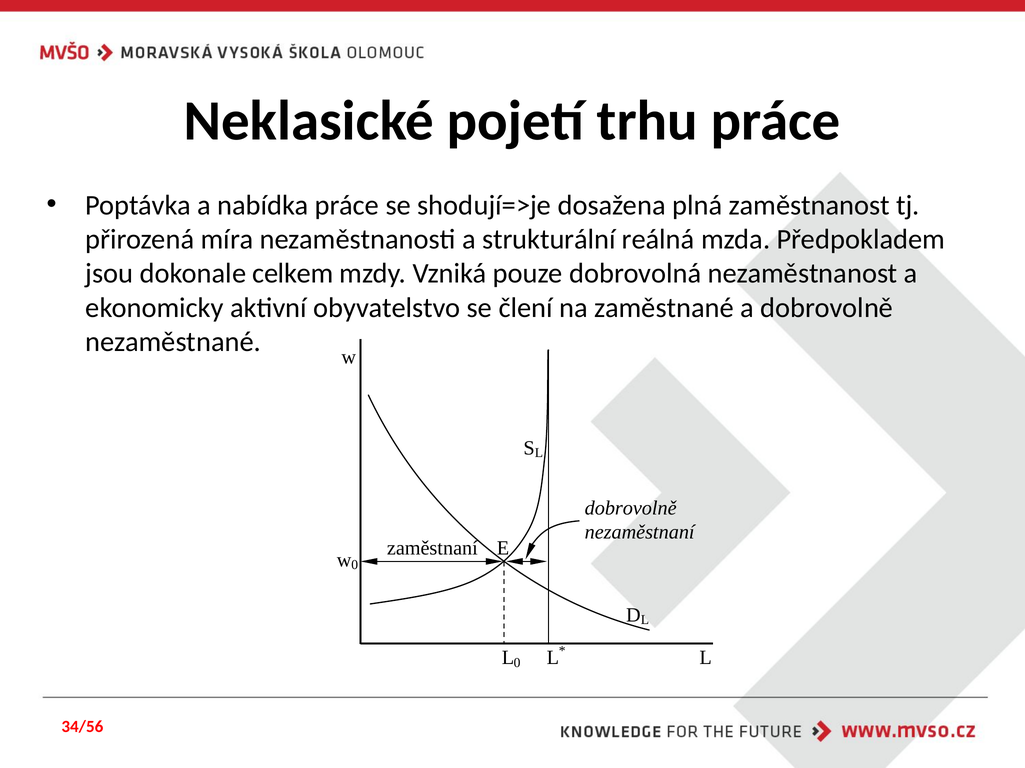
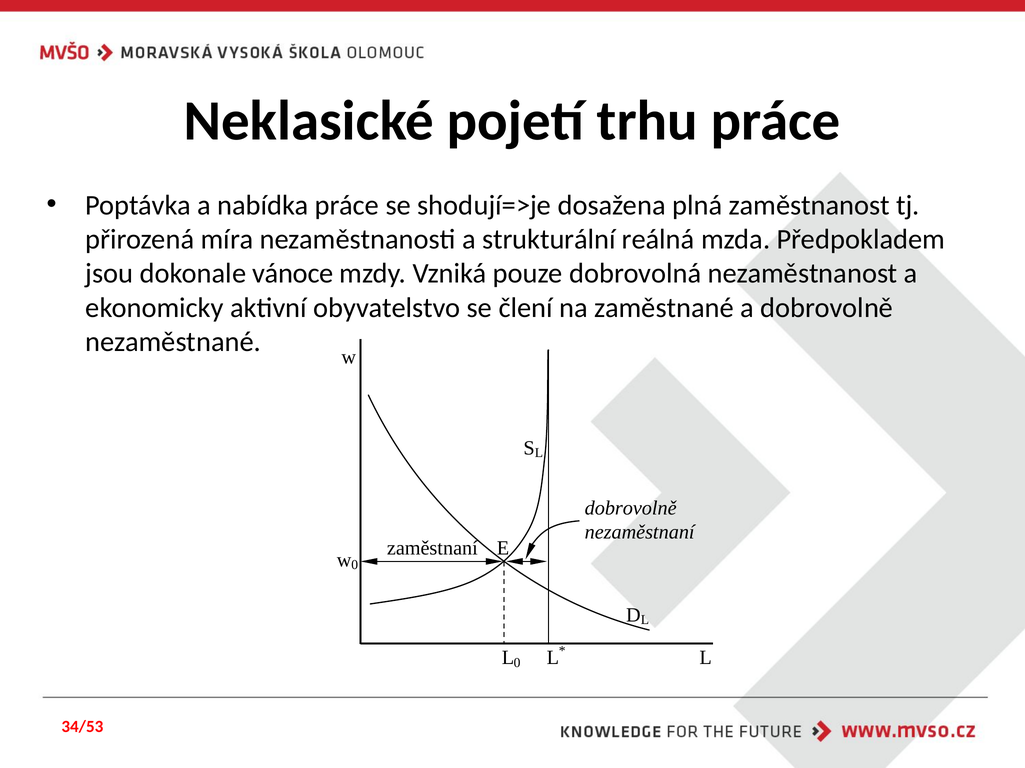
celkem: celkem -> vánoce (293, 274)
34/56: 34/56 -> 34/53 (82, 727)
